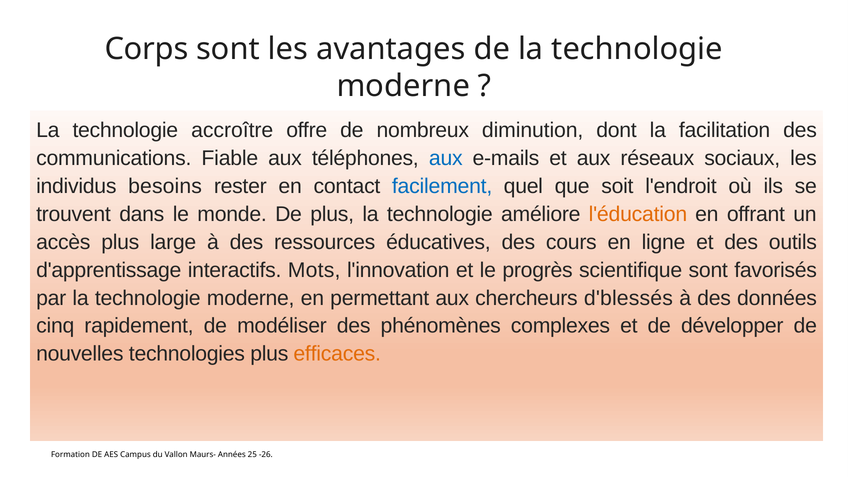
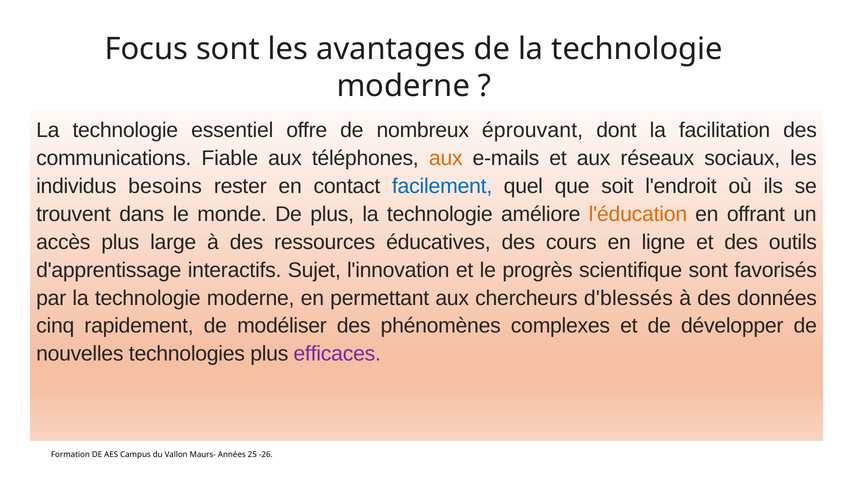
Corps: Corps -> Focus (146, 49)
accroître: accroître -> essentiel (232, 130)
diminution: diminution -> éprouvant (533, 130)
aux colour: blue -> orange (446, 158)
Mots: Mots -> Sujet (314, 270)
efficaces colour: orange -> purple (337, 354)
